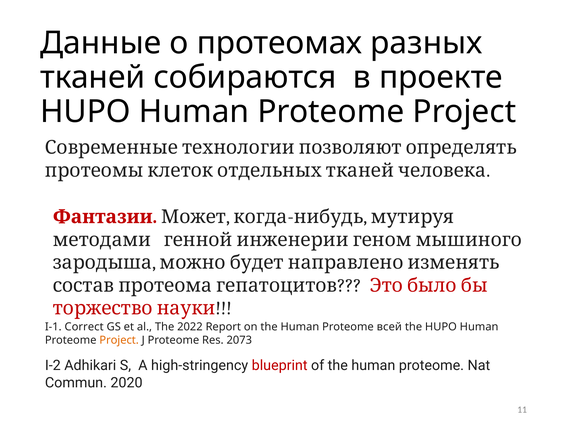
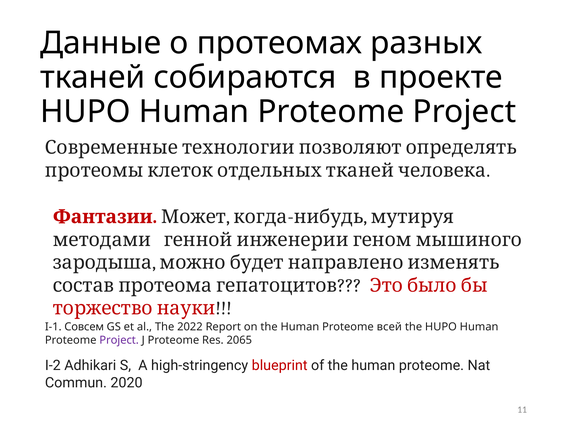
Correct: Correct -> Совсем (84, 327)
Project colour: orange -> purple (119, 340)
2073: 2073 -> 2065 (239, 340)
